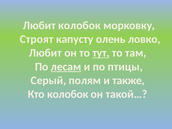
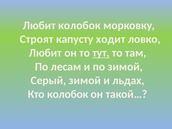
олень: олень -> ходит (111, 39)
лесам underline: present -> none (66, 67)
по птицы: птицы -> зимой (125, 67)
Серый полям: полям -> зимой (85, 80)
также: также -> льдах (128, 80)
